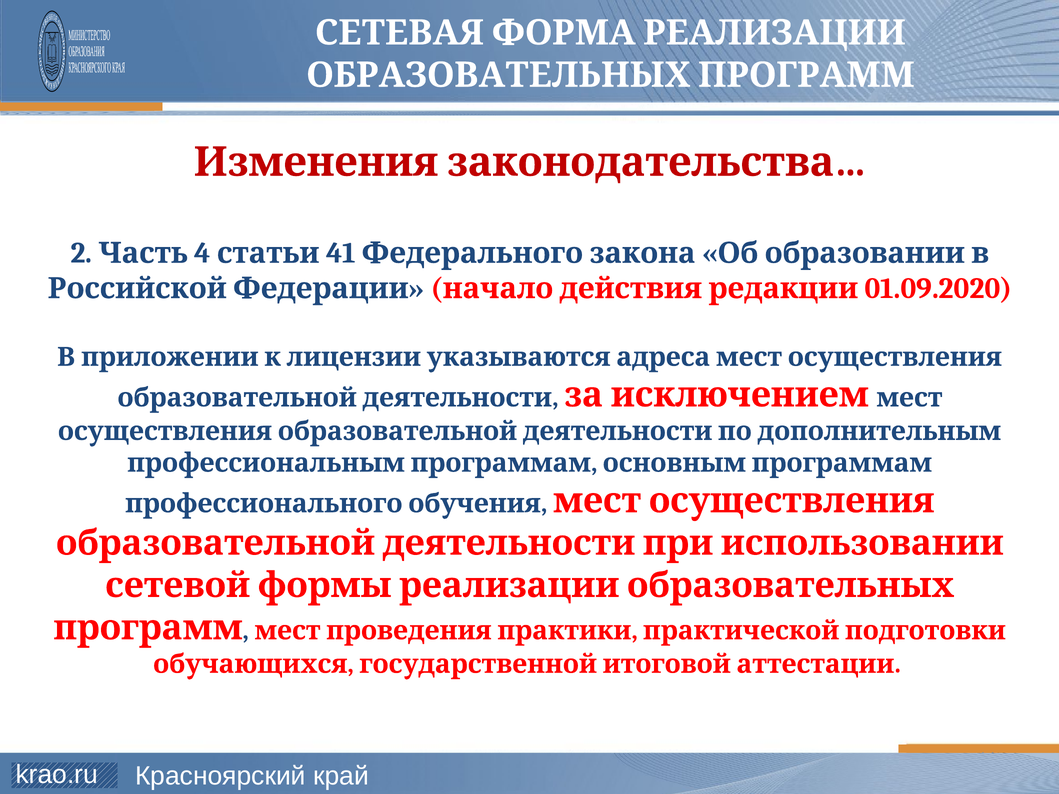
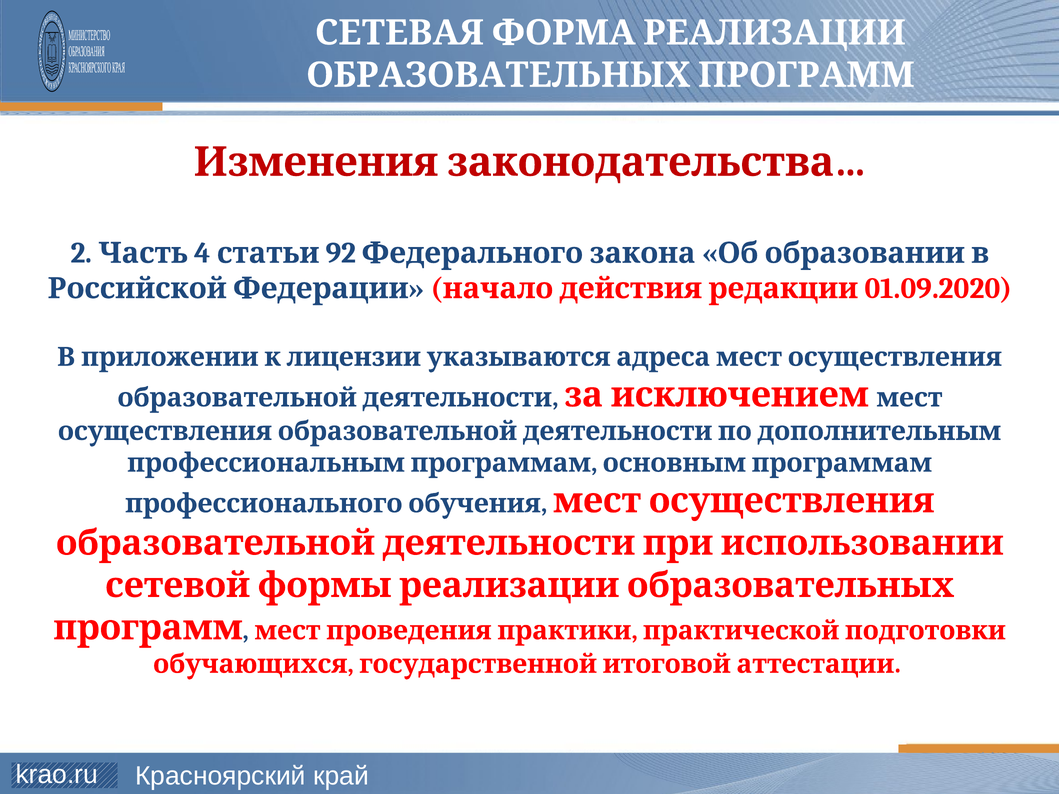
41: 41 -> 92 (341, 253)
